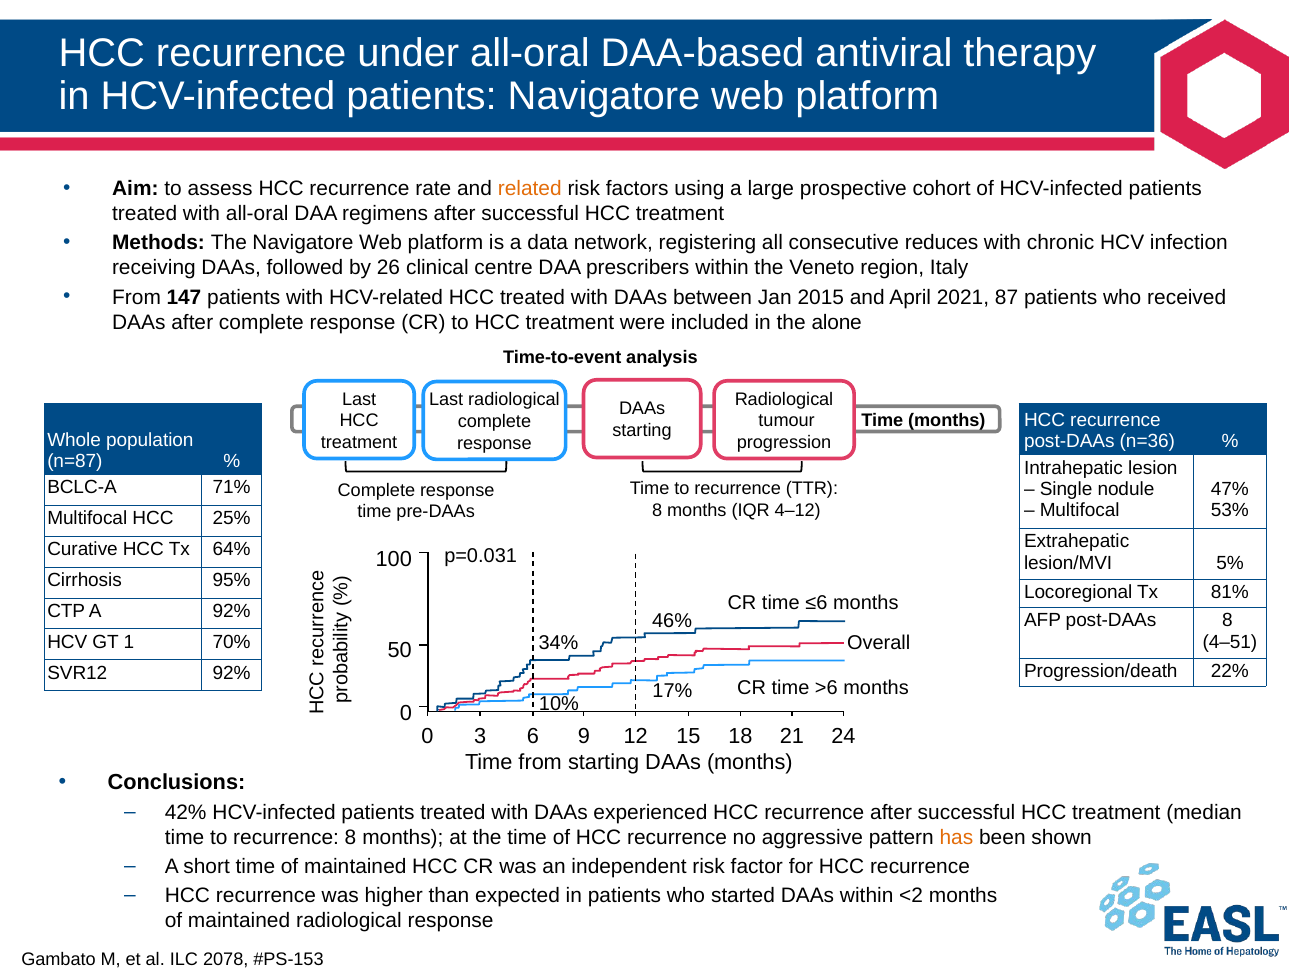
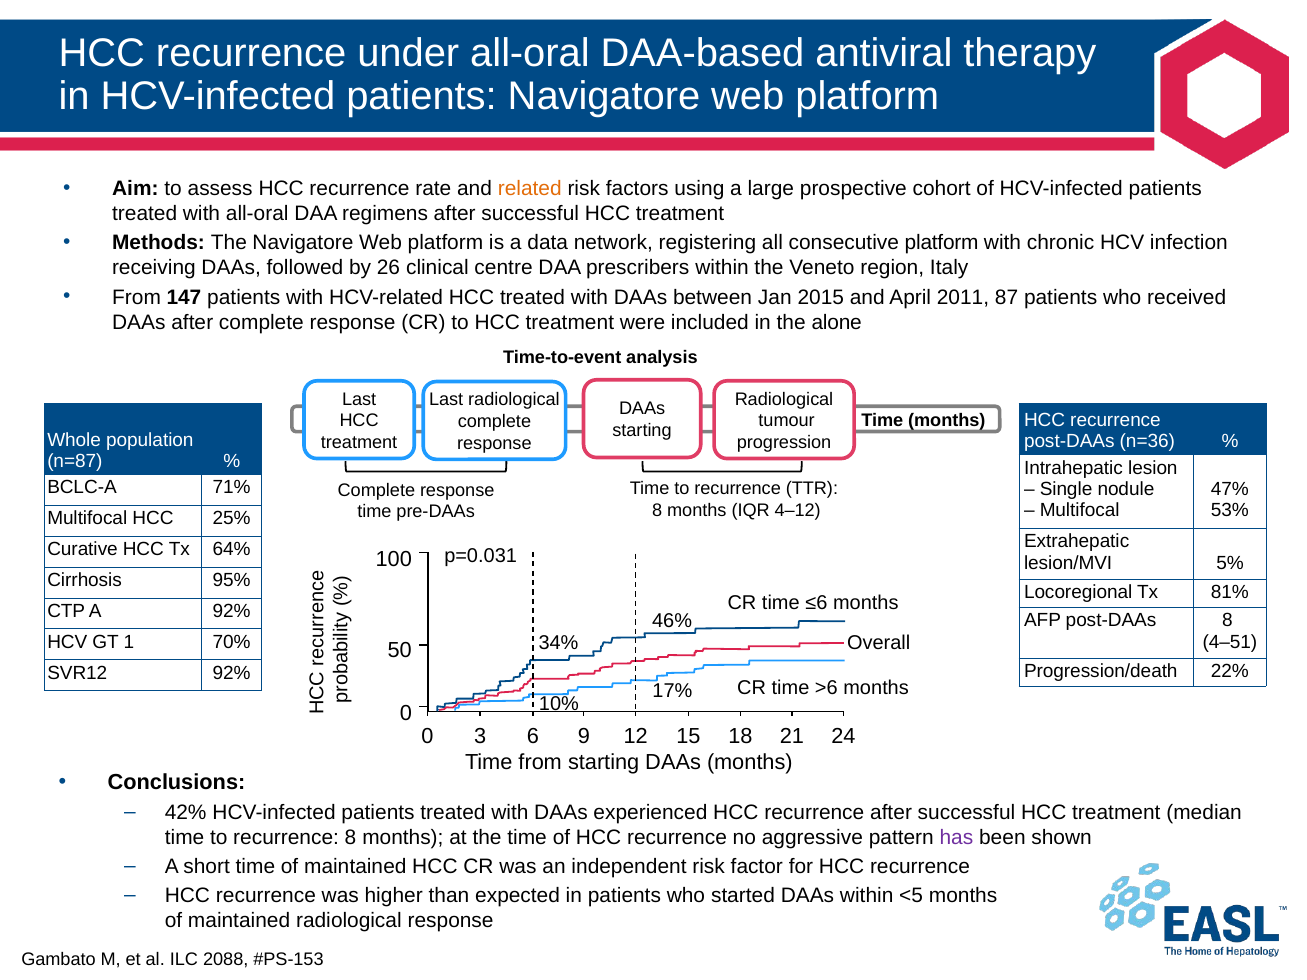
consecutive reduces: reduces -> platform (942, 243)
2021: 2021 -> 2011 (963, 297)
has colour: orange -> purple (956, 838)
<2: <2 -> <5 (911, 896)
2078: 2078 -> 2088 (226, 960)
